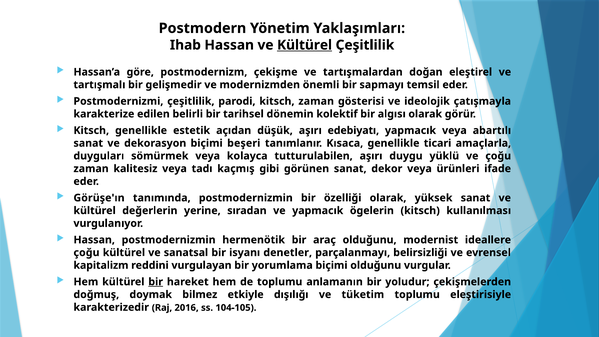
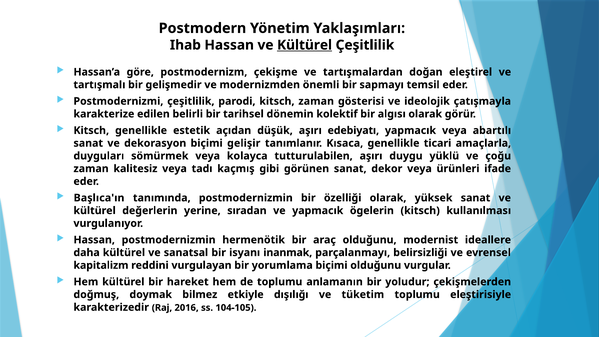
beşeri: beşeri -> gelişir (244, 143)
Görüşe'ın: Görüşe'ın -> Başlıca'ın (99, 198)
çoğu: çoğu -> daha (87, 253)
denetler: denetler -> inanmak (288, 253)
bir underline: present -> none (156, 282)
